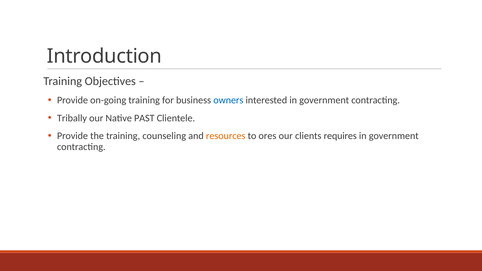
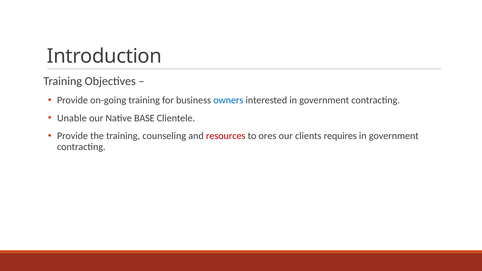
Tribally: Tribally -> Unable (72, 118)
PAST: PAST -> BASE (144, 118)
resources colour: orange -> red (226, 136)
